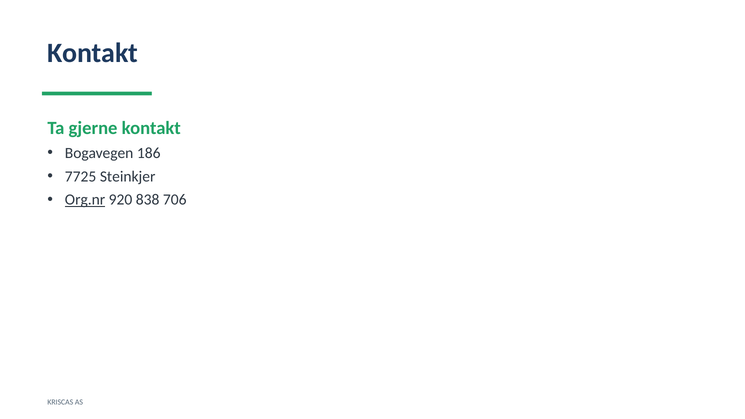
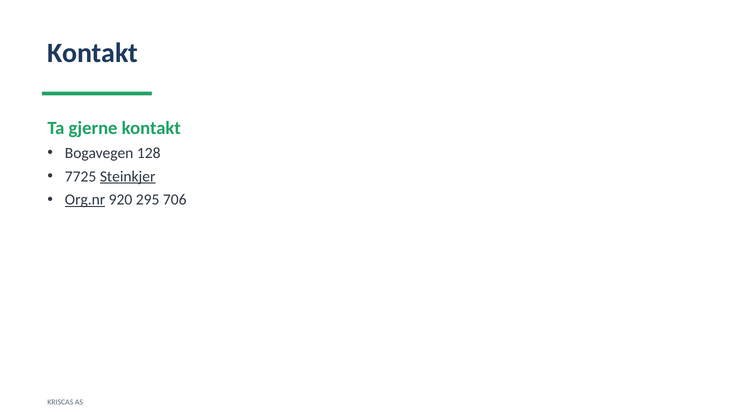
186: 186 -> 128 (149, 153)
Steinkjer underline: none -> present (128, 176)
838: 838 -> 295 (148, 200)
